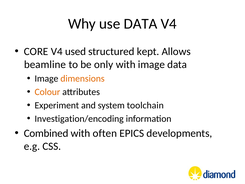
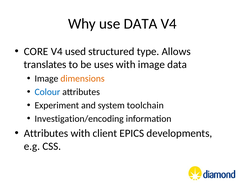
kept: kept -> type (148, 51)
beamline: beamline -> translates (45, 64)
only: only -> uses (104, 64)
Colour colour: orange -> blue (47, 92)
Combined: Combined -> Attributes (46, 133)
often: often -> client (105, 133)
